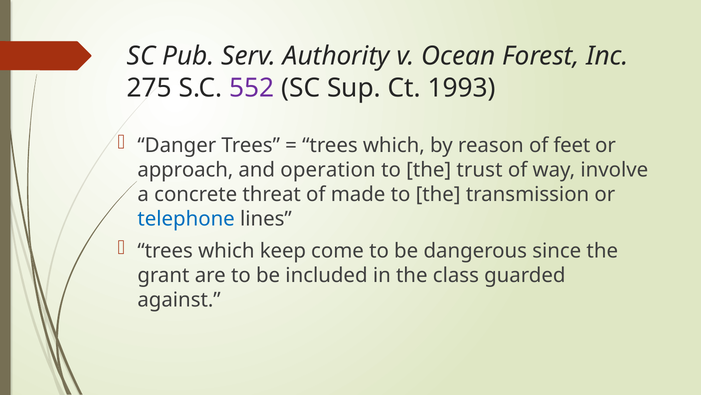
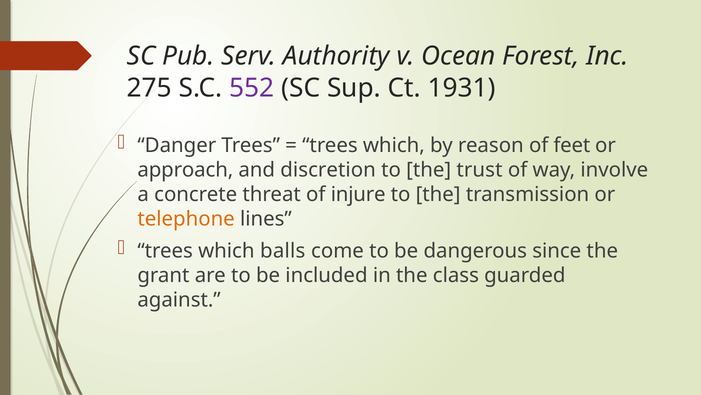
1993: 1993 -> 1931 (462, 88)
operation: operation -> discretion (328, 170)
made: made -> injure (358, 194)
telephone colour: blue -> orange (186, 219)
keep: keep -> balls (283, 251)
